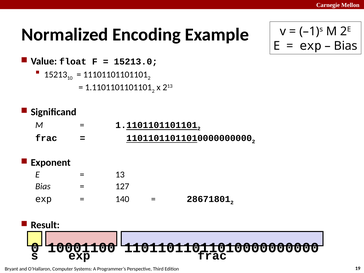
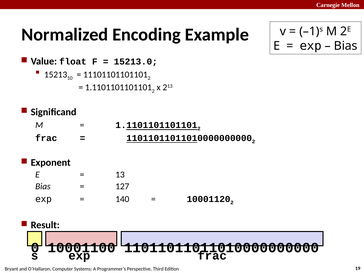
28671801: 28671801 -> 10001120 (209, 199)
